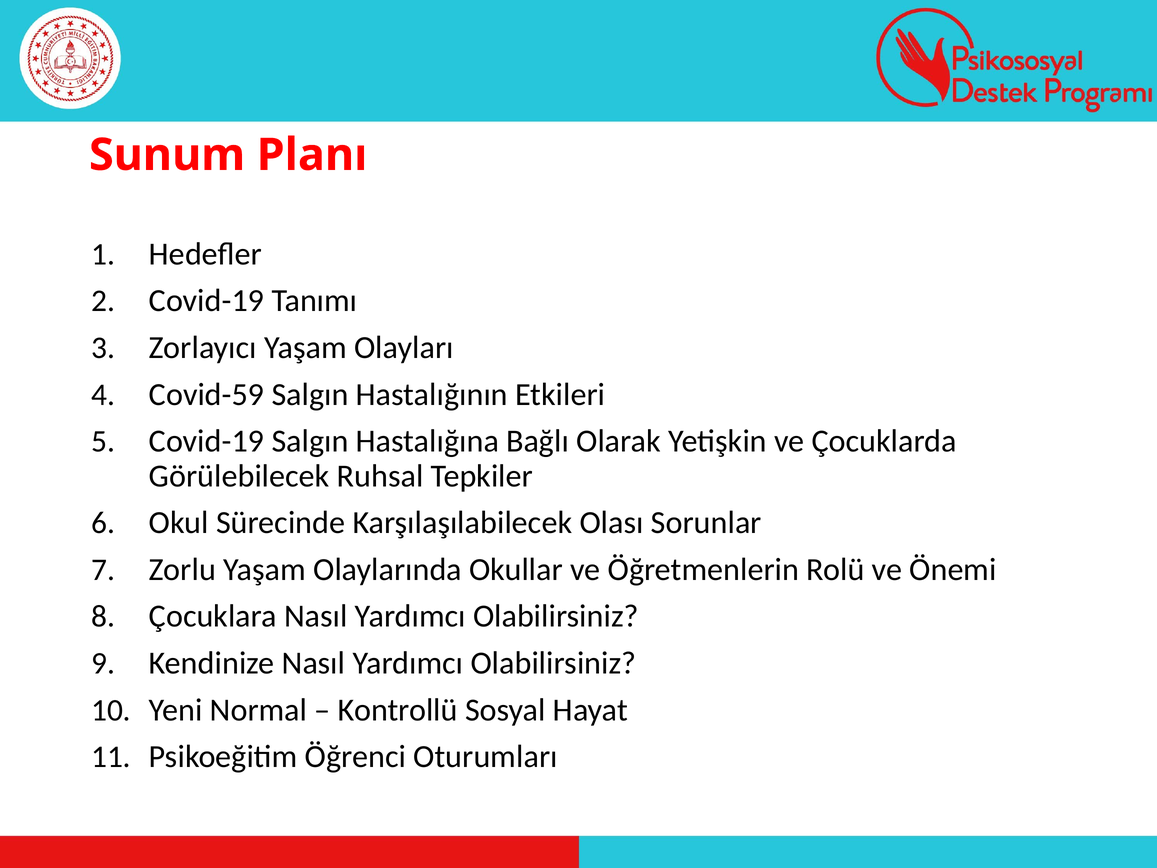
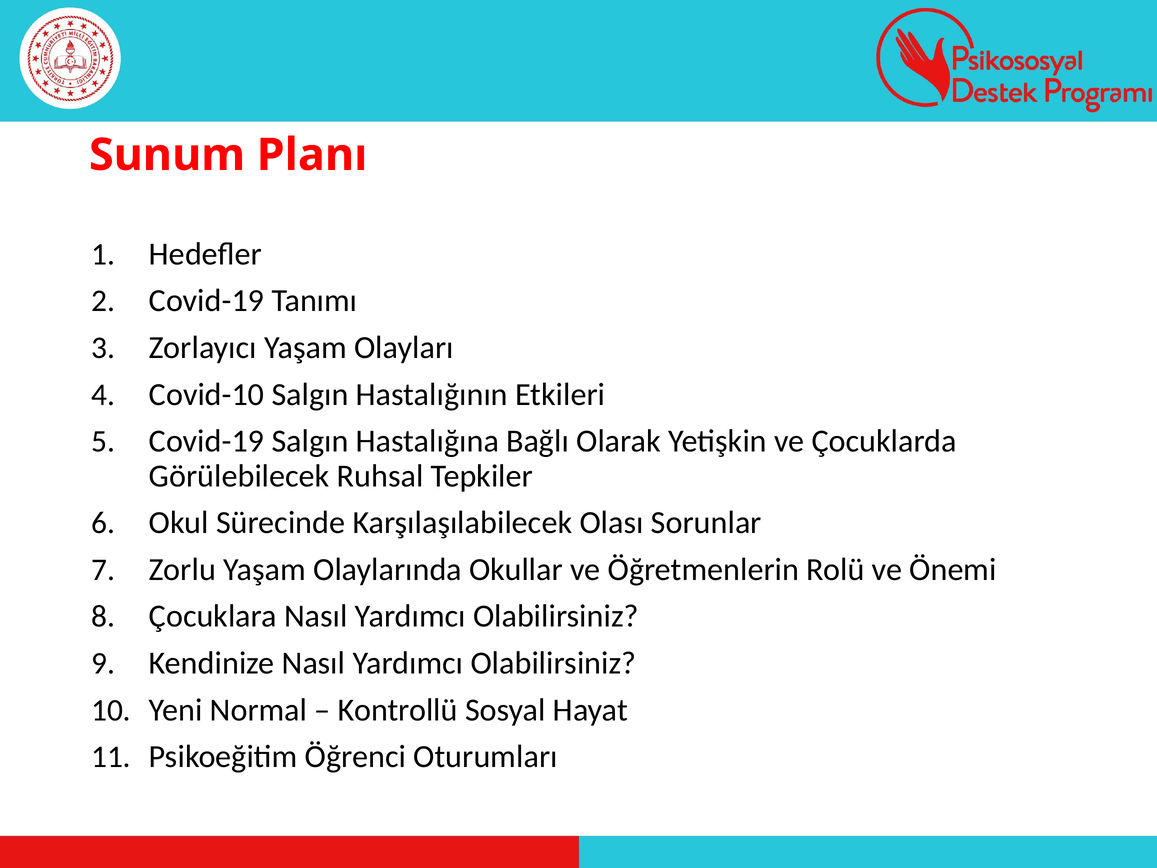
Covid-59: Covid-59 -> Covid-10 (207, 394)
